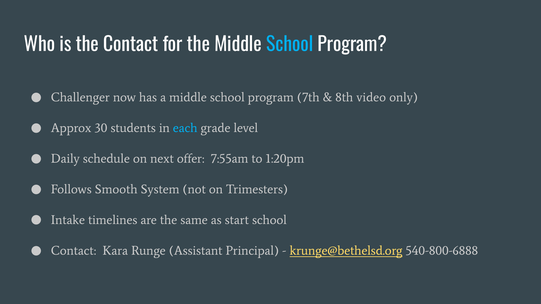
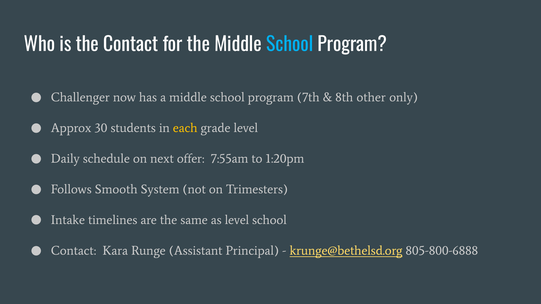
video: video -> other (371, 97)
each colour: light blue -> yellow (185, 128)
as start: start -> level (237, 220)
540-800-6888: 540-800-6888 -> 805-800-6888 (442, 251)
